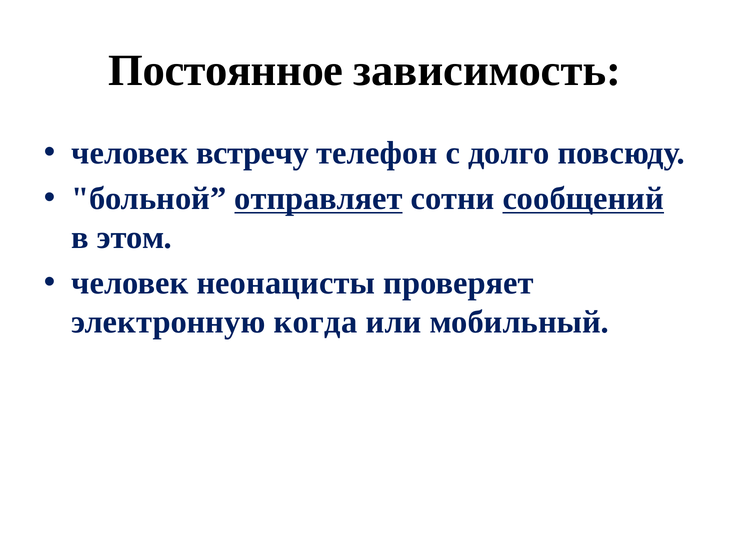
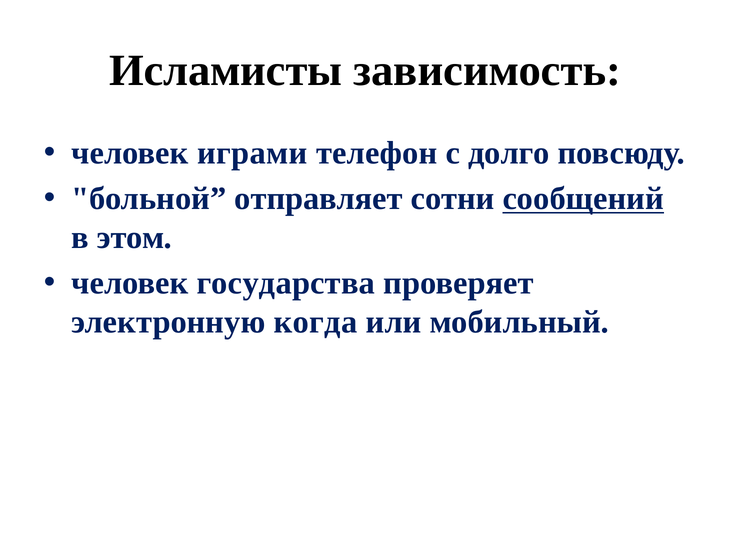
Постоянное: Постоянное -> Исламисты (226, 71)
встречу: встречу -> играми (252, 153)
отправляет underline: present -> none (319, 199)
неонацисты: неонацисты -> государства (286, 283)
